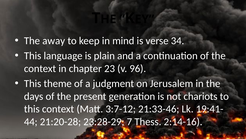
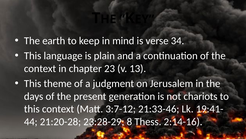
away: away -> earth (54, 41)
96: 96 -> 13 (138, 68)
7: 7 -> 8 (129, 121)
